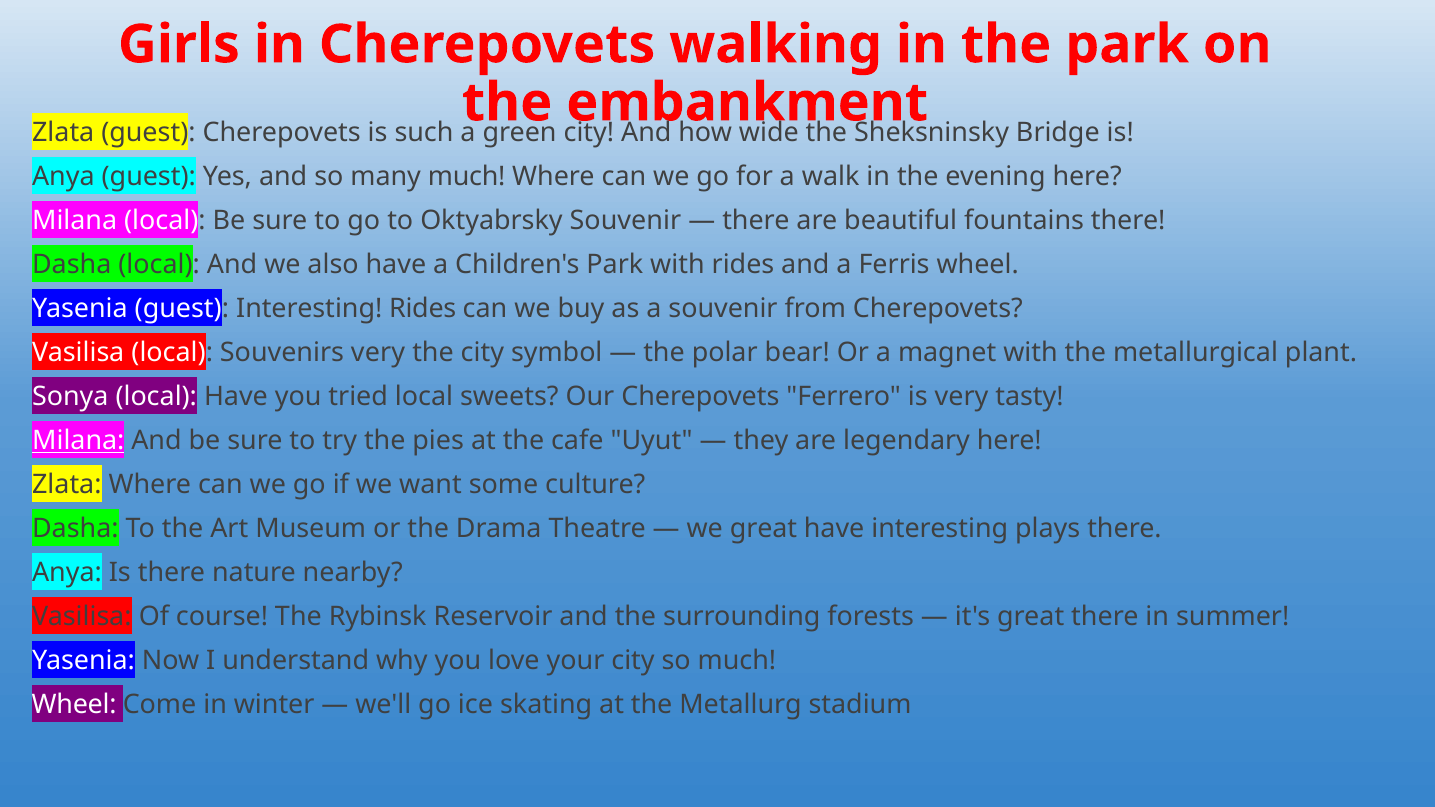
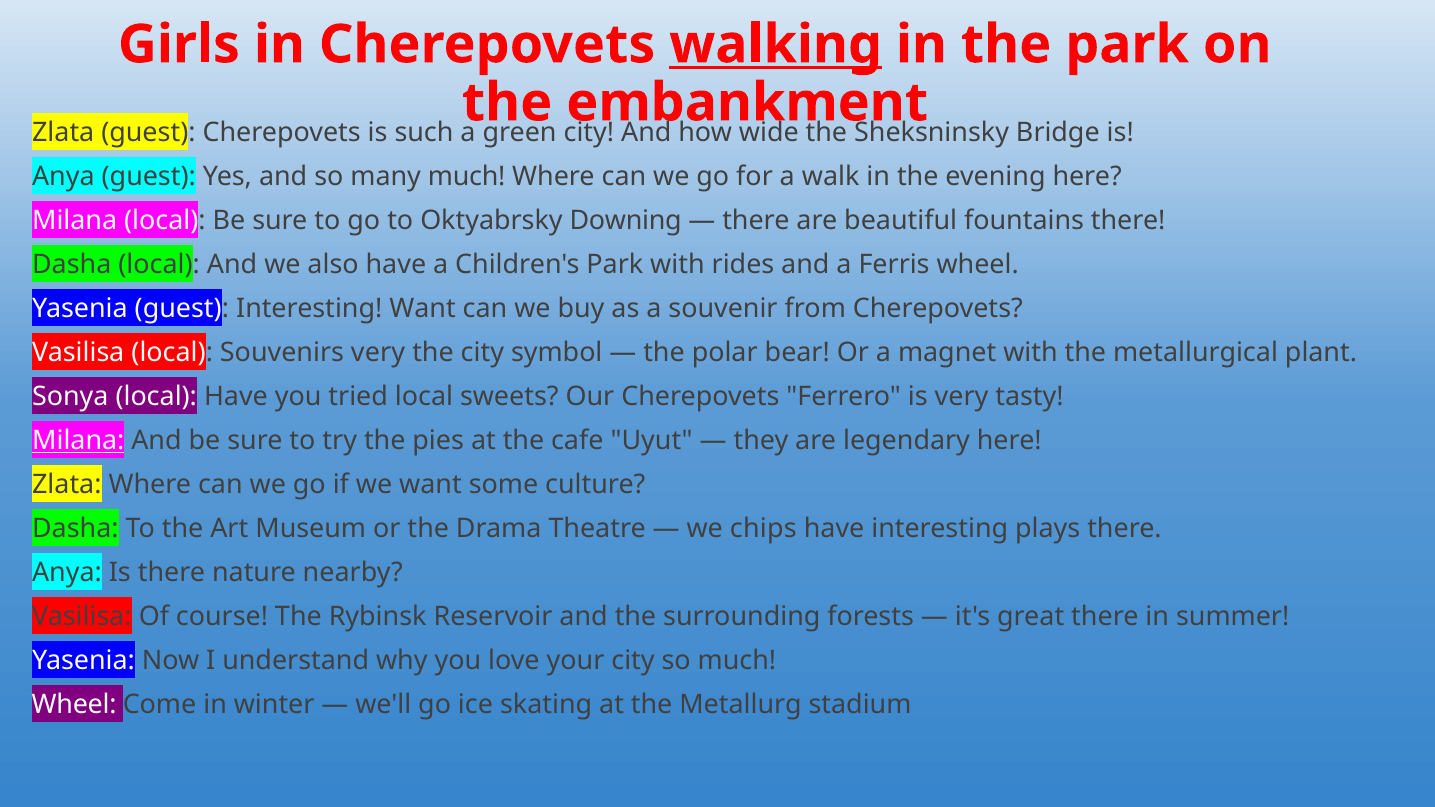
walking underline: none -> present (776, 45)
Oktyabrsky Souvenir: Souvenir -> Downing (626, 221)
Interesting Rides: Rides -> Want (423, 309)
we great: great -> chips (763, 529)
